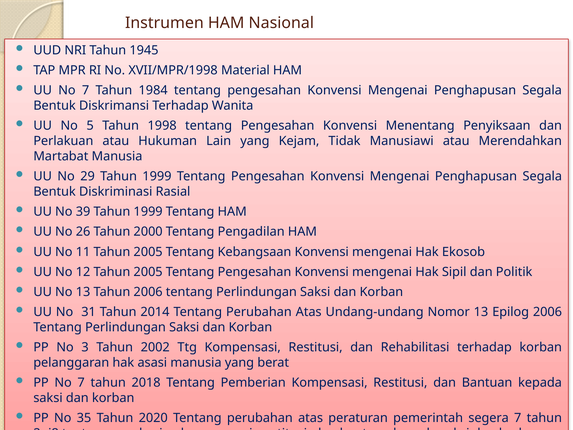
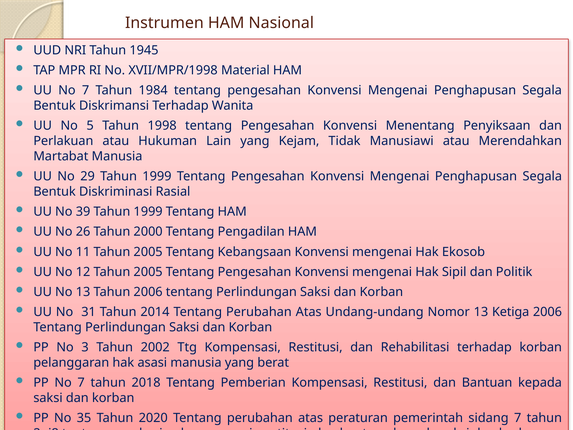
Epilog: Epilog -> Ketiga (511, 312)
segera: segera -> sidang (489, 418)
